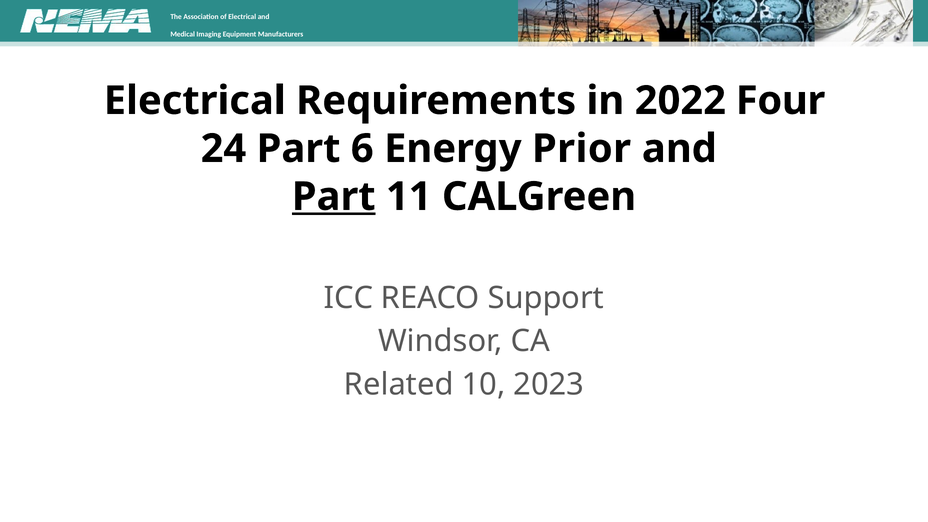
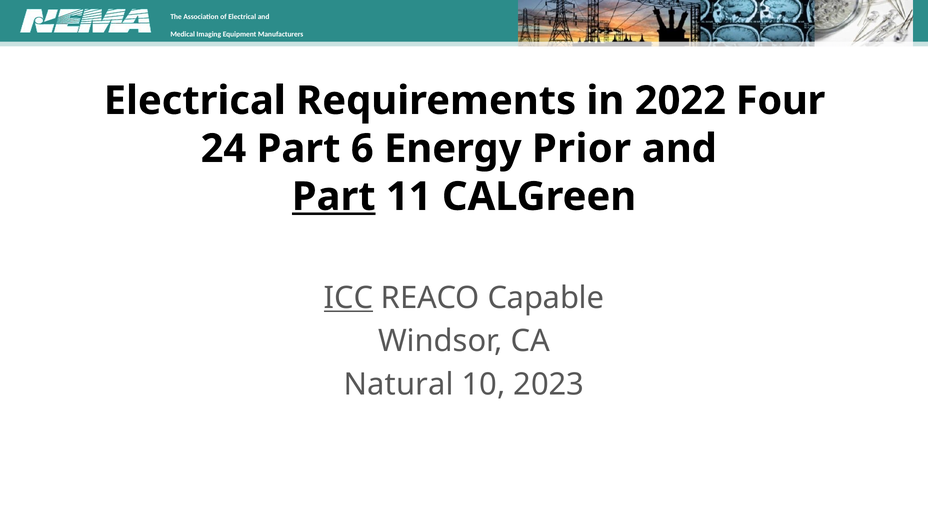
ICC underline: none -> present (348, 298)
Support: Support -> Capable (546, 298)
Related: Related -> Natural (399, 385)
